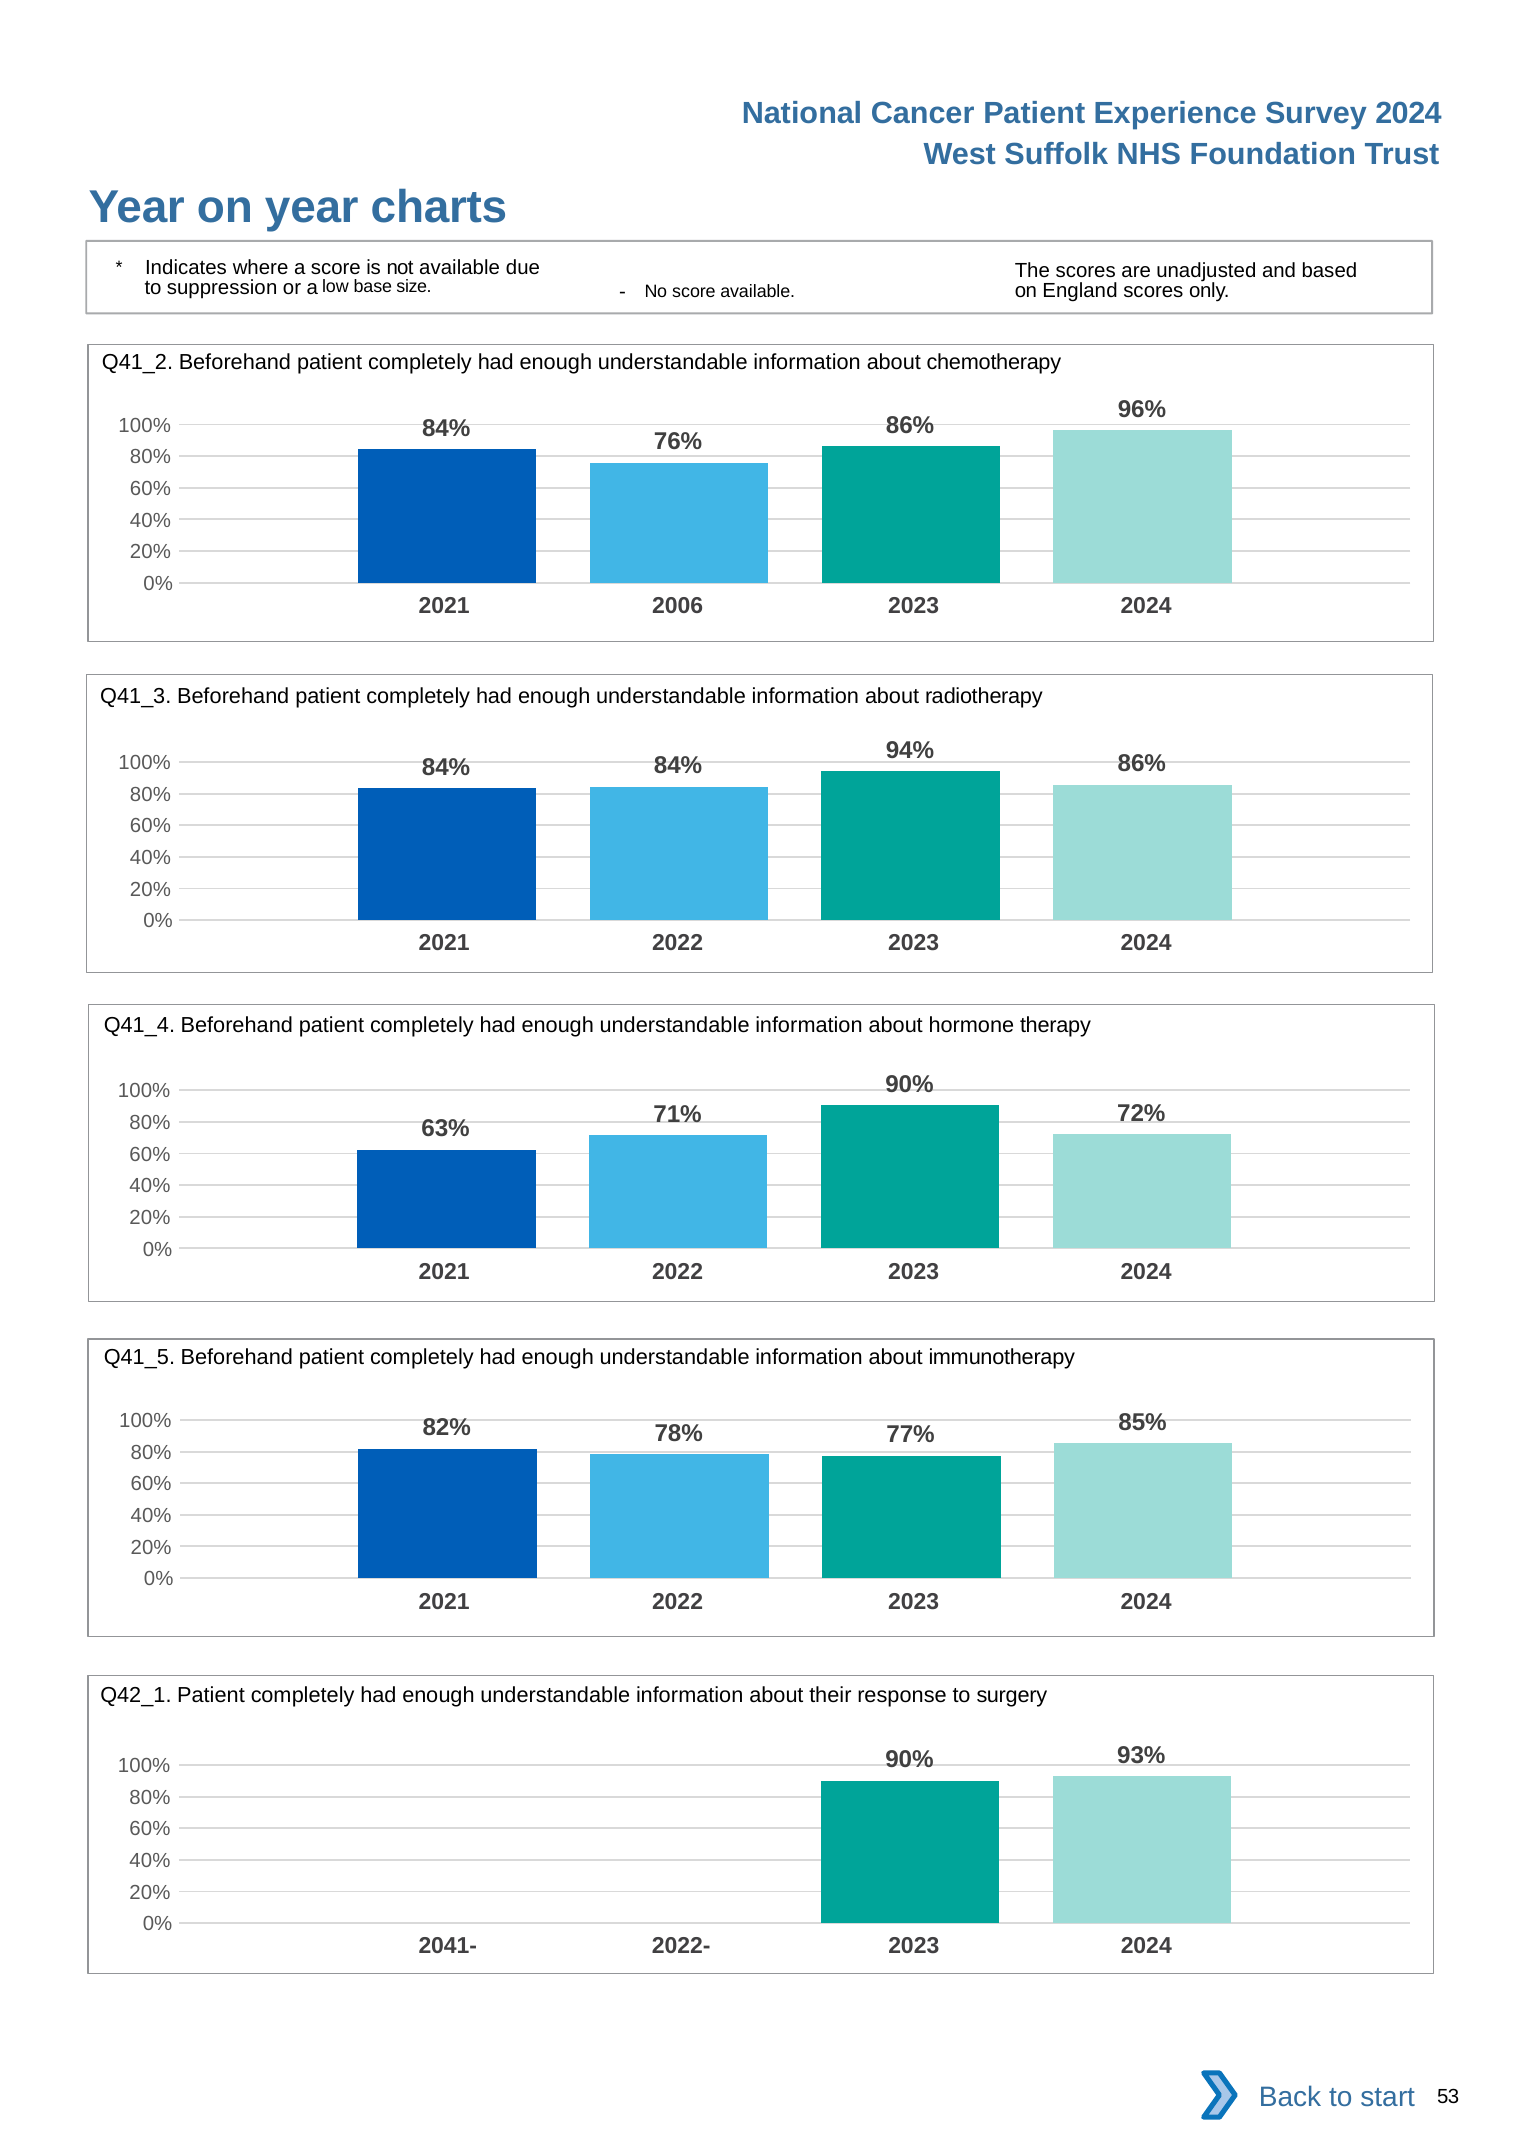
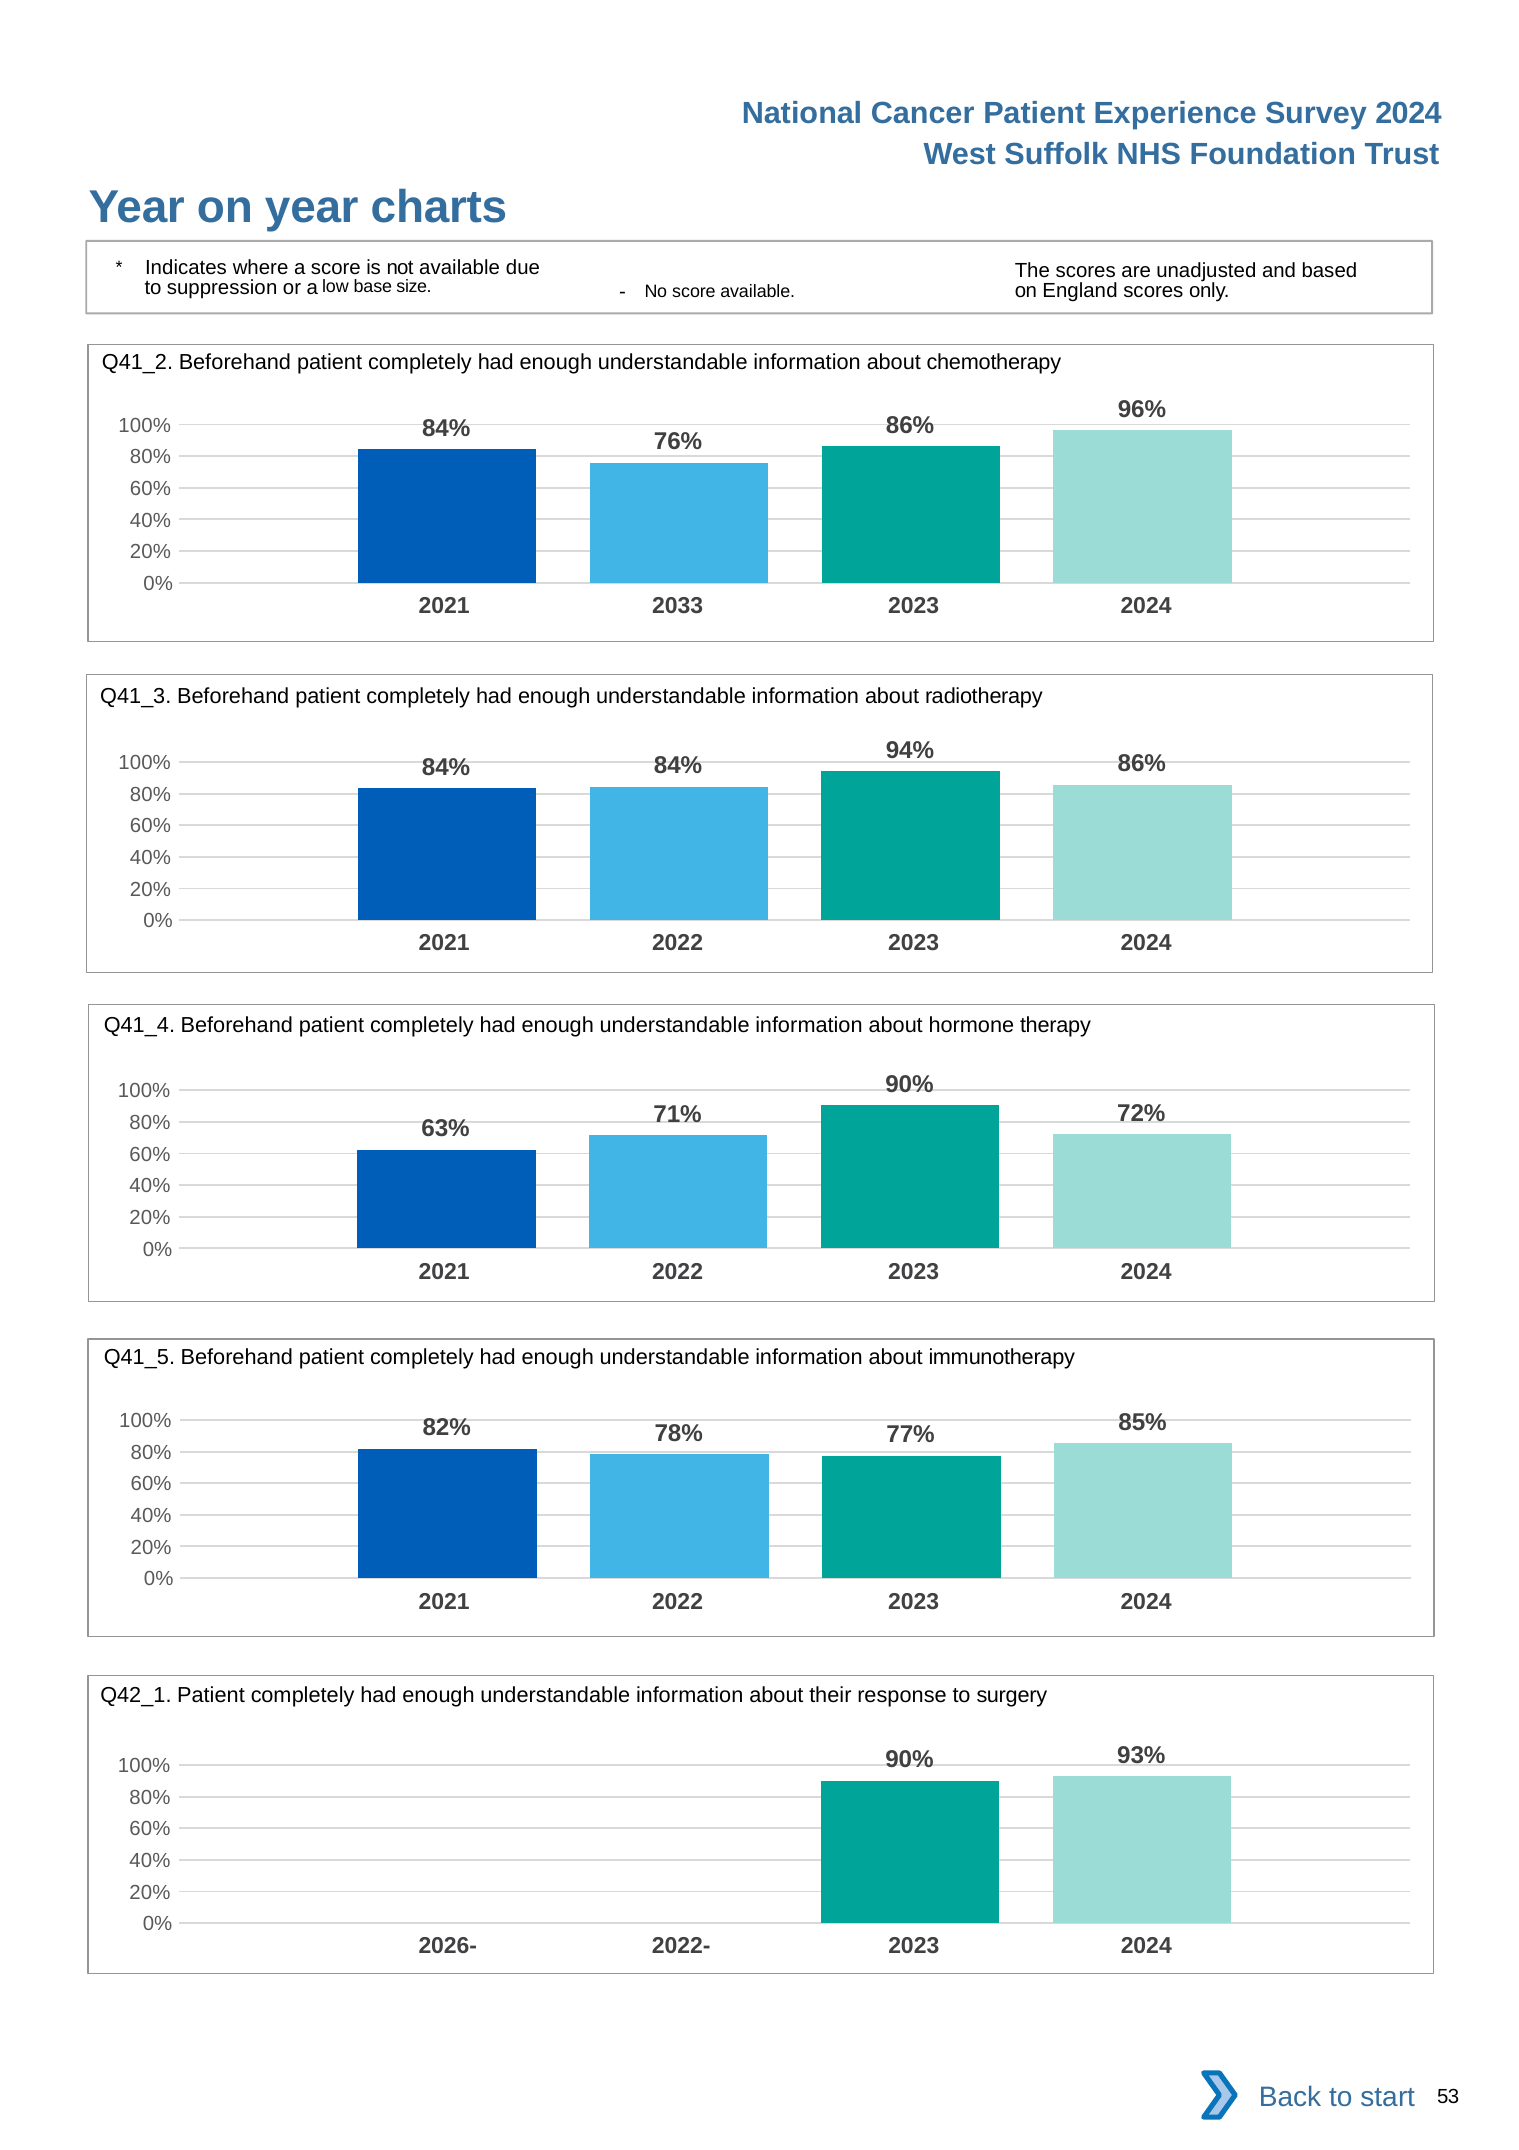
2006: 2006 -> 2033 (678, 606)
2041-: 2041- -> 2026- (448, 1946)
